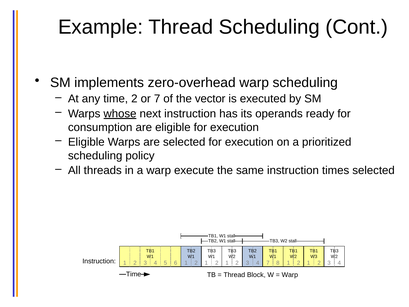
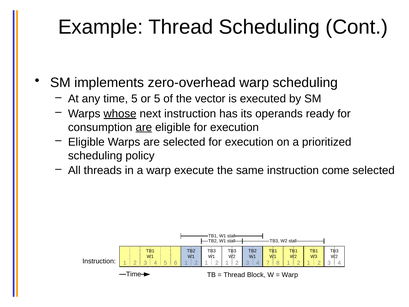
time 2: 2 -> 5 (134, 99)
or 7: 7 -> 5 (157, 99)
are underline: none -> present (144, 127)
times: times -> come (336, 170)
